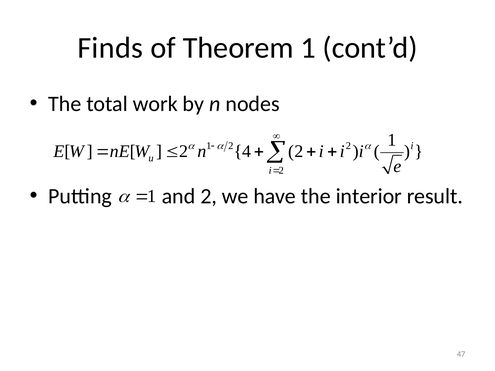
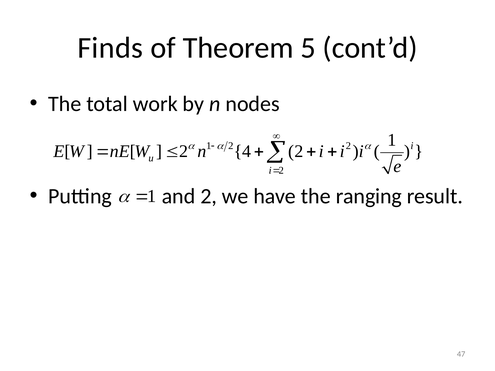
Theorem 1: 1 -> 5 (308, 48)
interior: interior -> ranging (369, 196)
